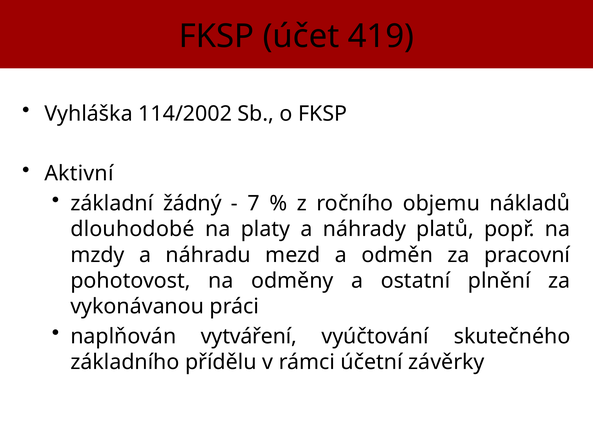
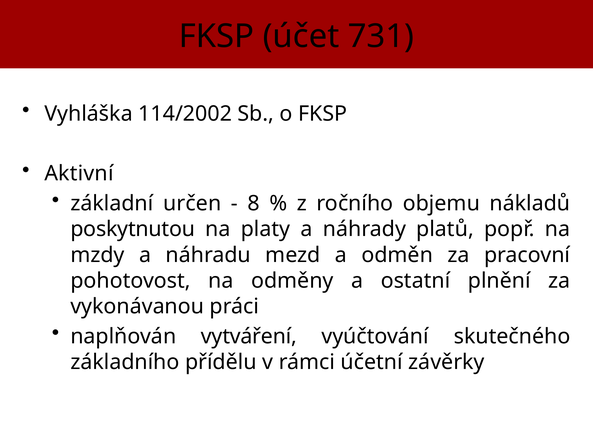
419: 419 -> 731 (381, 36)
žádný: žádný -> určen (192, 203)
7: 7 -> 8 (254, 203)
dlouhodobé: dlouhodobé -> poskytnutou (133, 229)
